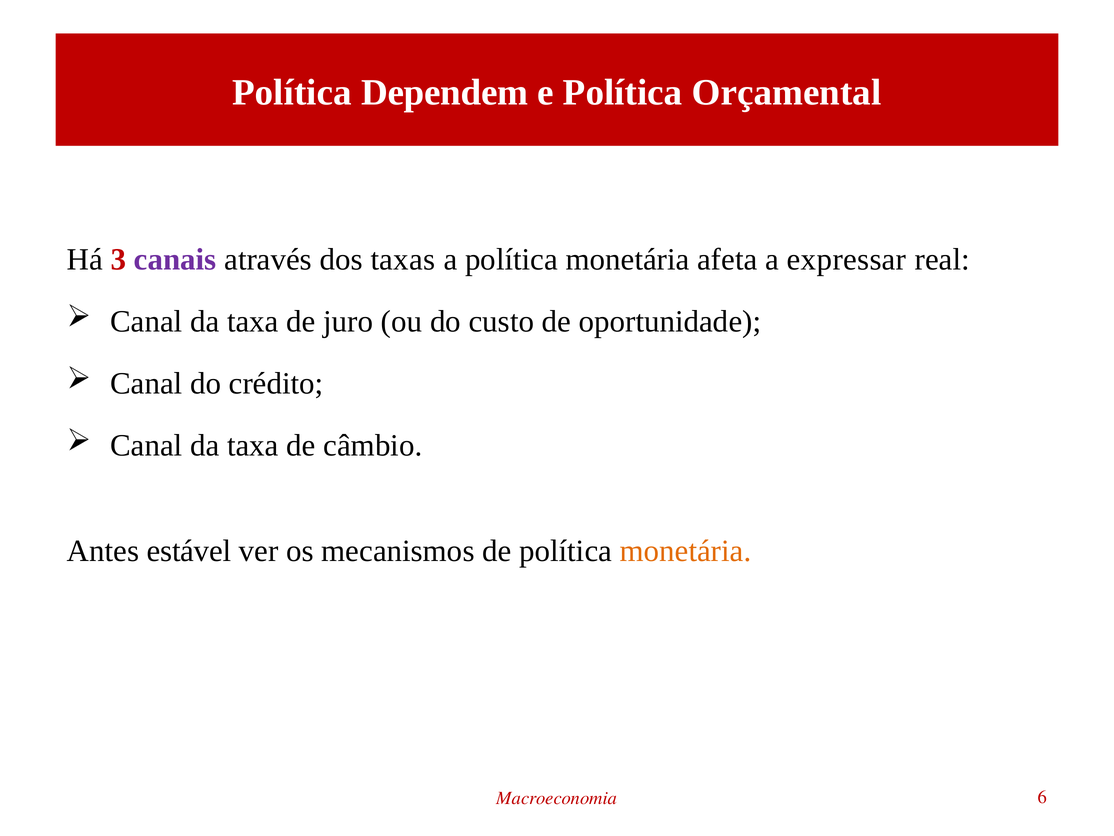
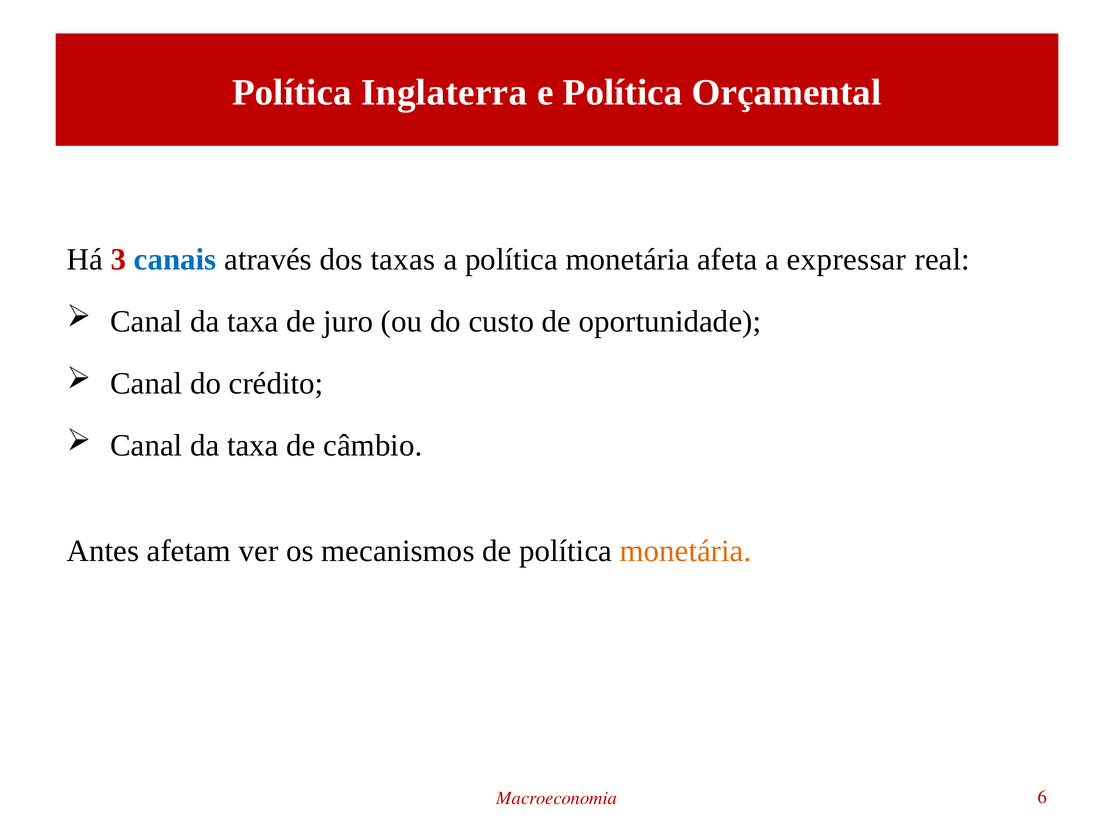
Dependem: Dependem -> Inglaterra (444, 92)
canais colour: purple -> blue (175, 259)
estável: estável -> afetam (189, 550)
